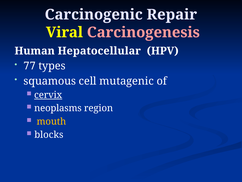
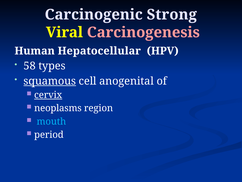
Repair: Repair -> Strong (172, 15)
77: 77 -> 58 (30, 66)
squamous underline: none -> present (50, 81)
mutagenic: mutagenic -> anogenital (127, 81)
mouth colour: yellow -> light blue (51, 121)
blocks: blocks -> period (49, 134)
